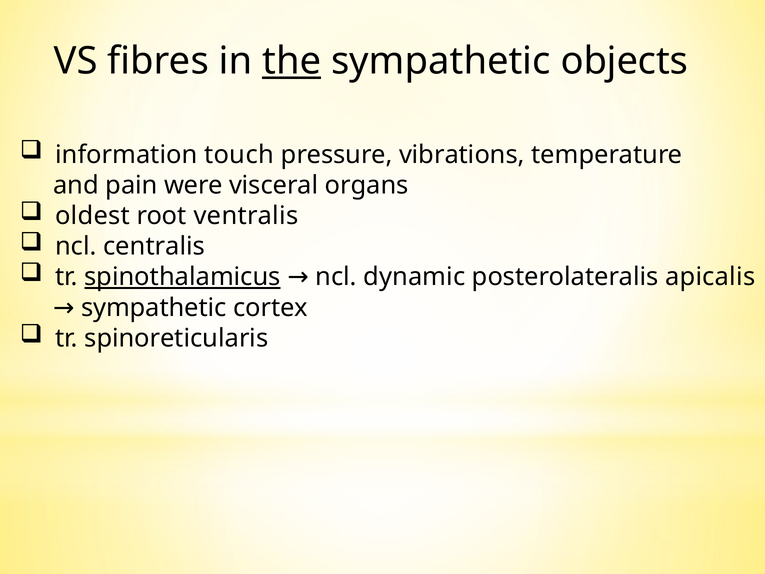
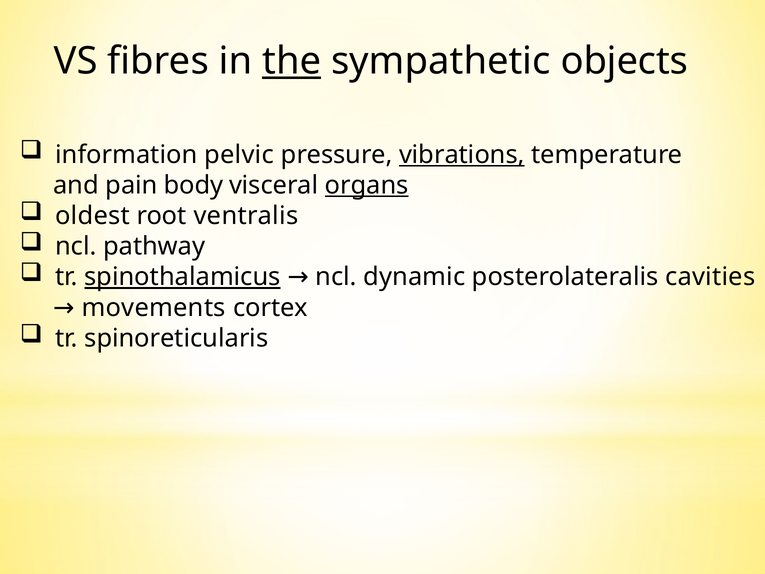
touch: touch -> pelvic (239, 155)
vibrations underline: none -> present (462, 155)
were: were -> body (193, 185)
organs underline: none -> present (367, 185)
centralis: centralis -> pathway (154, 246)
apicalis: apicalis -> cavities (710, 277)
sympathetic: sympathetic -> movements (154, 308)
